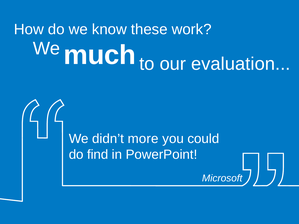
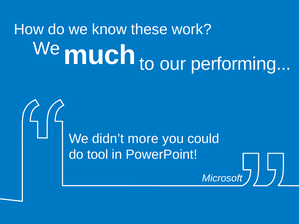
evaluation: evaluation -> performing (241, 64)
find: find -> tool (98, 155)
